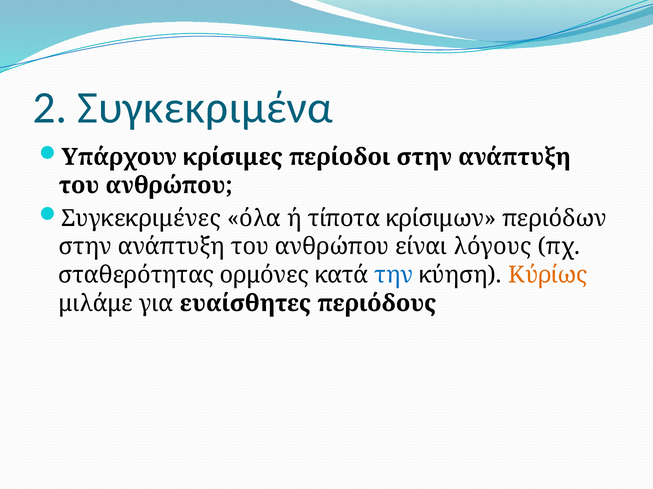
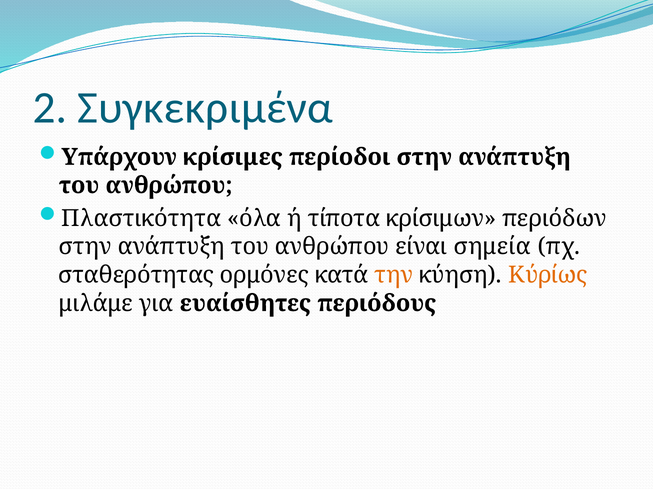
Συγκεκριμένες: Συγκεκριμένες -> Πλαστικότητα (141, 219)
λόγους: λόγους -> σημεία (492, 247)
την colour: blue -> orange (394, 275)
